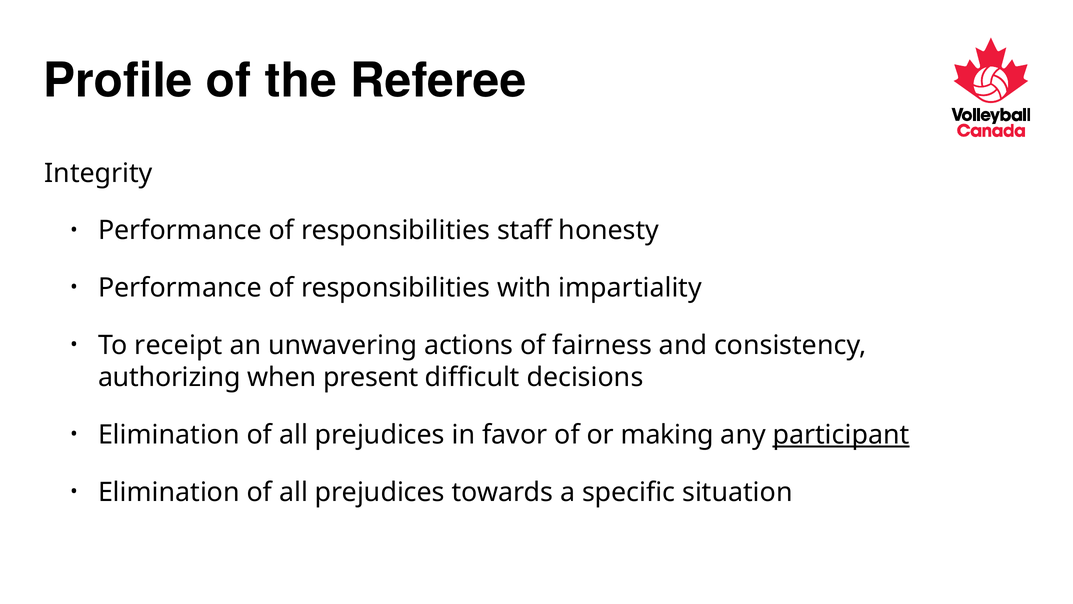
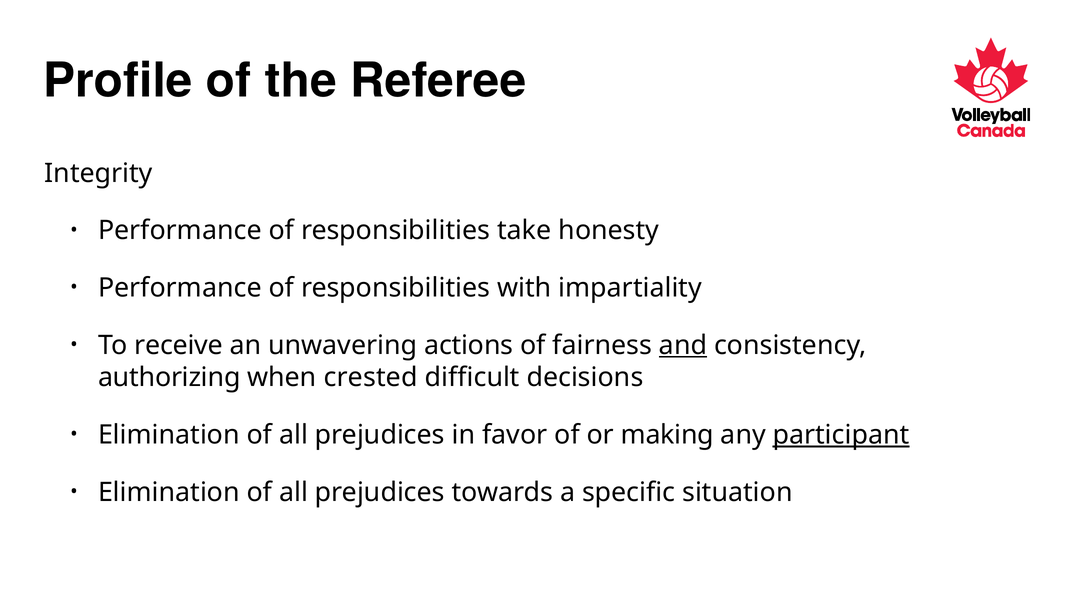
staff: staff -> take (524, 230)
receipt: receipt -> receive (179, 345)
and underline: none -> present (683, 345)
present: present -> crested (371, 377)
